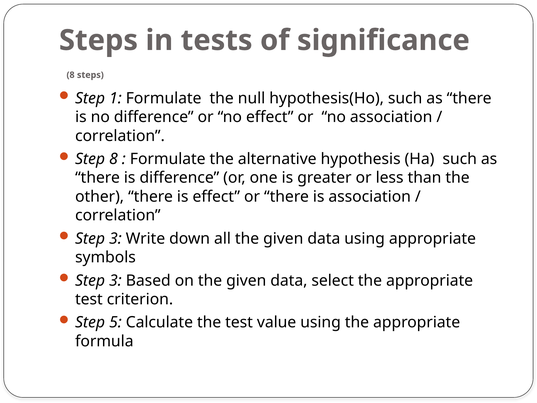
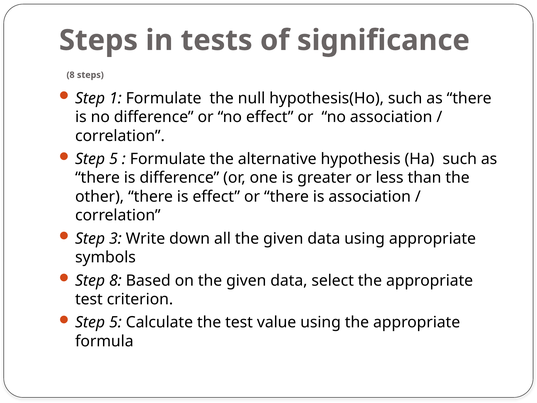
8: 8 -> 5 (113, 159)
3: 3 -> 8 (115, 280)
